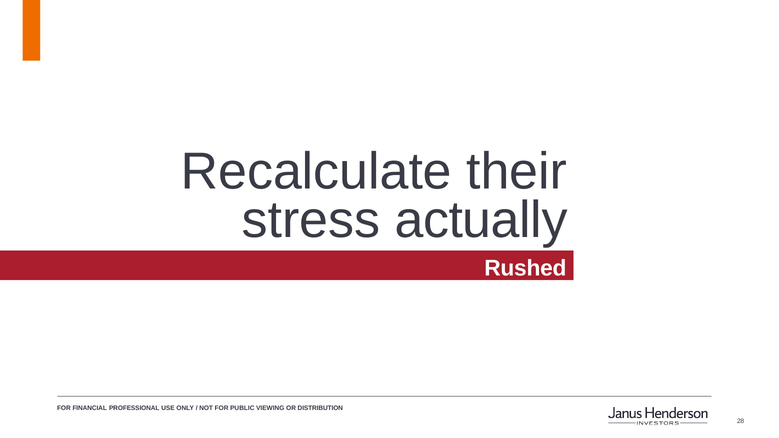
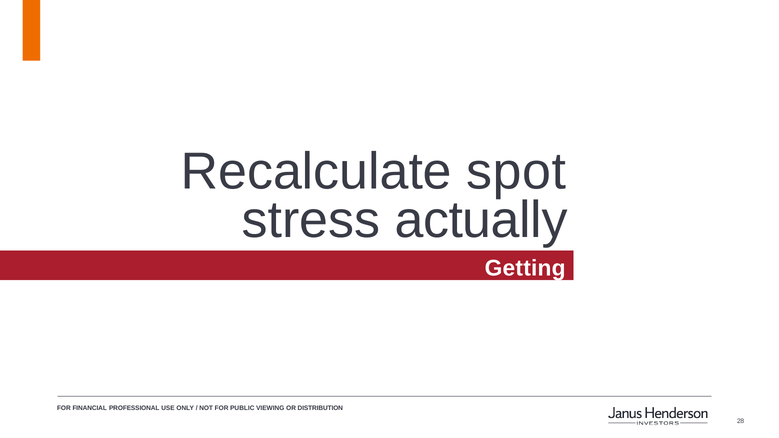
their: their -> spot (516, 172)
Rushed: Rushed -> Getting (525, 268)
